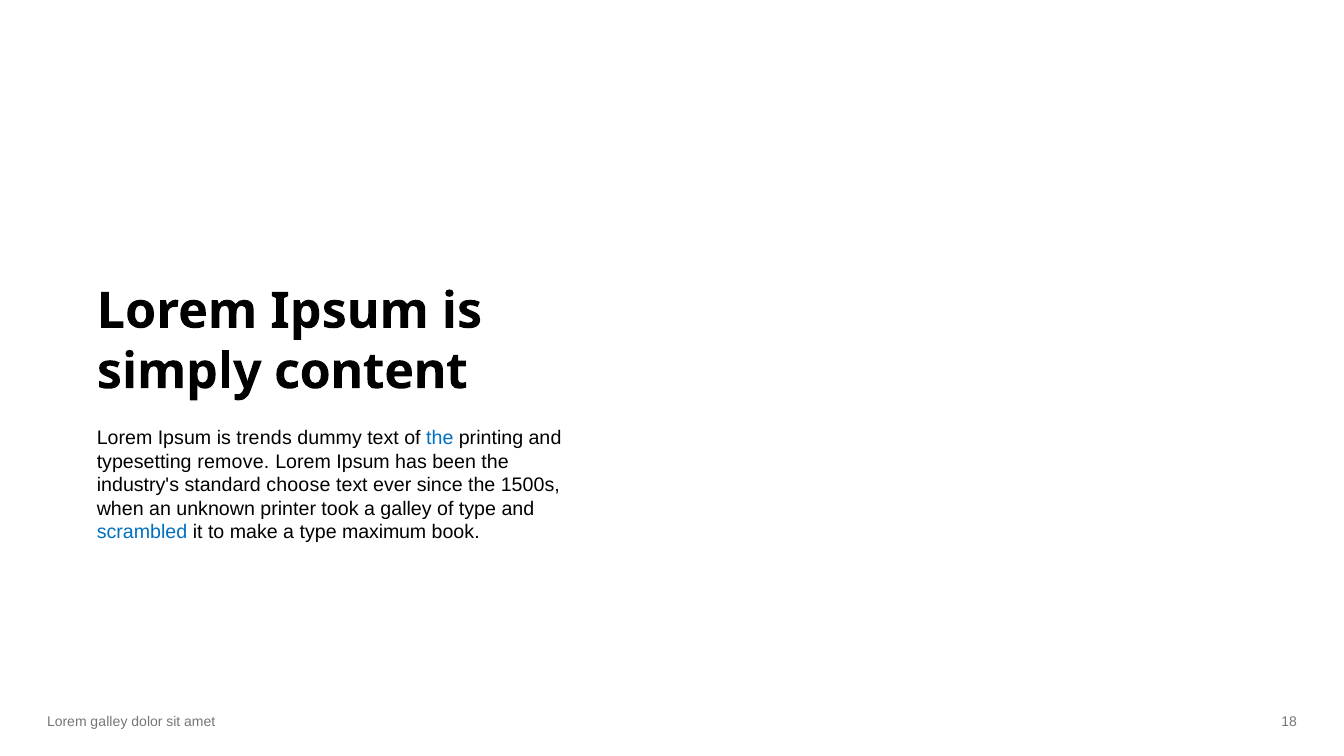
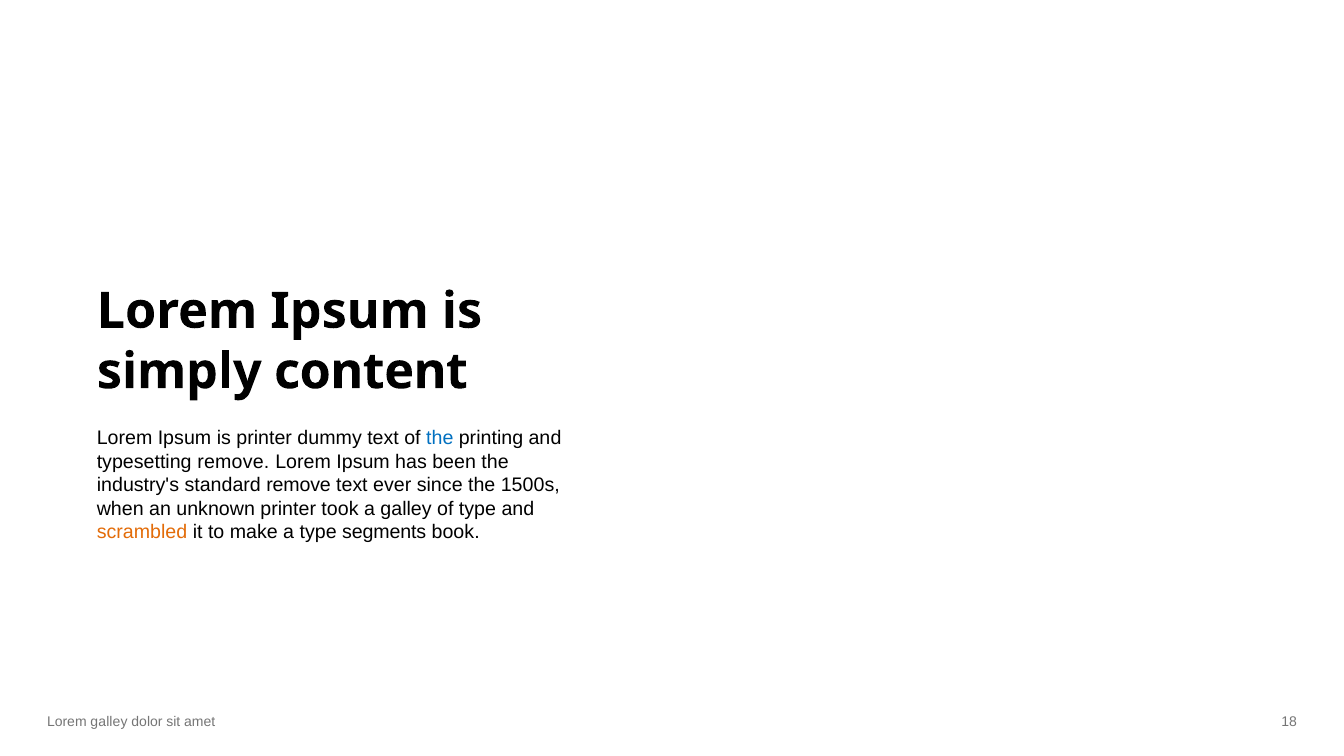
is trends: trends -> printer (264, 438)
standard choose: choose -> remove (299, 485)
scrambled colour: blue -> orange (142, 532)
maximum: maximum -> segments (384, 532)
